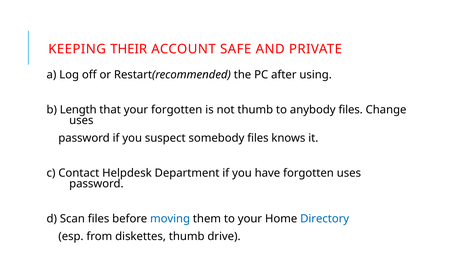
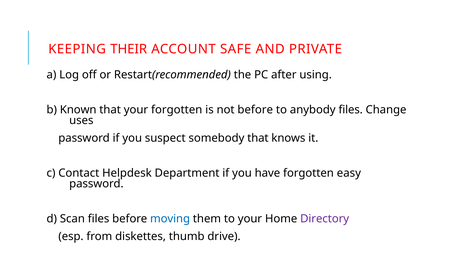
Length: Length -> Known (78, 110)
not thumb: thumb -> before (255, 110)
somebody files: files -> that (258, 138)
forgotten uses: uses -> easy (349, 173)
Directory colour: blue -> purple (325, 219)
